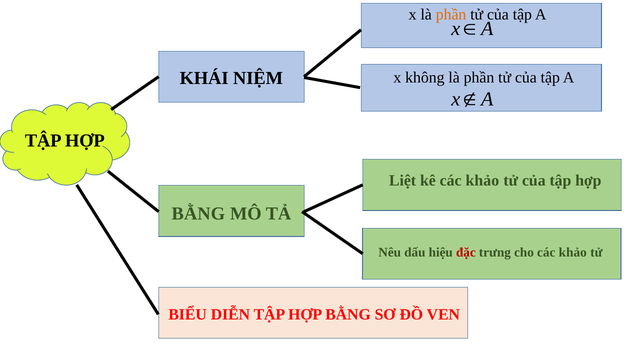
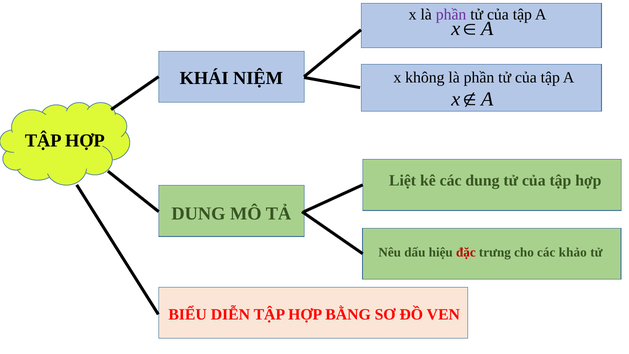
phần colour: orange -> purple (451, 15)
kê các khảo: khảo -> dung (482, 181)
BẰNG: BẰNG -> DUNG (198, 214)
